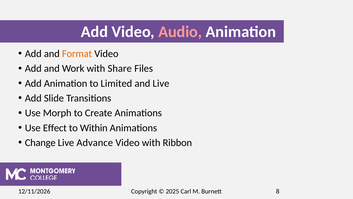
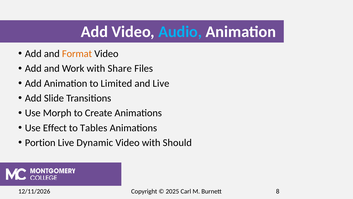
Audio colour: pink -> light blue (180, 32)
Within: Within -> Tables (94, 128)
Change: Change -> Portion (40, 142)
Advance: Advance -> Dynamic (95, 142)
Ribbon: Ribbon -> Should (177, 142)
